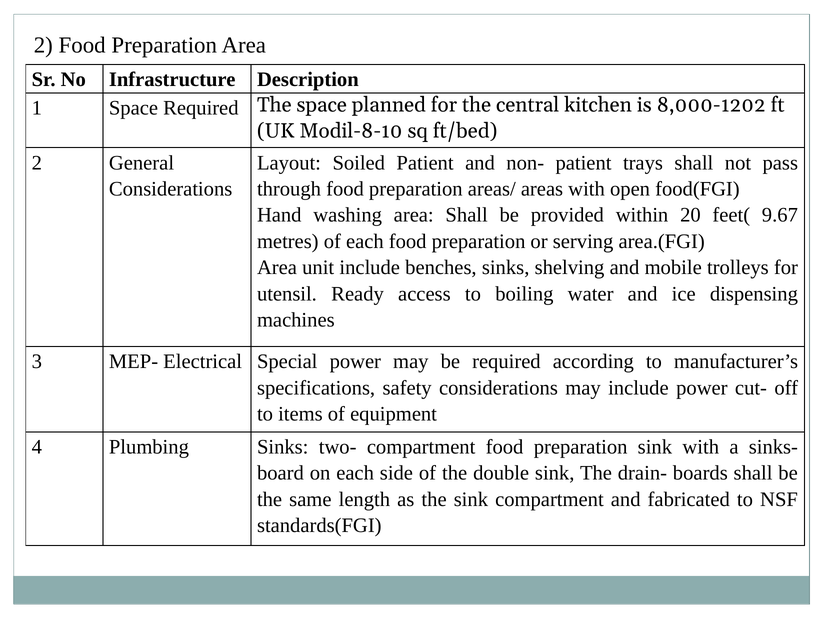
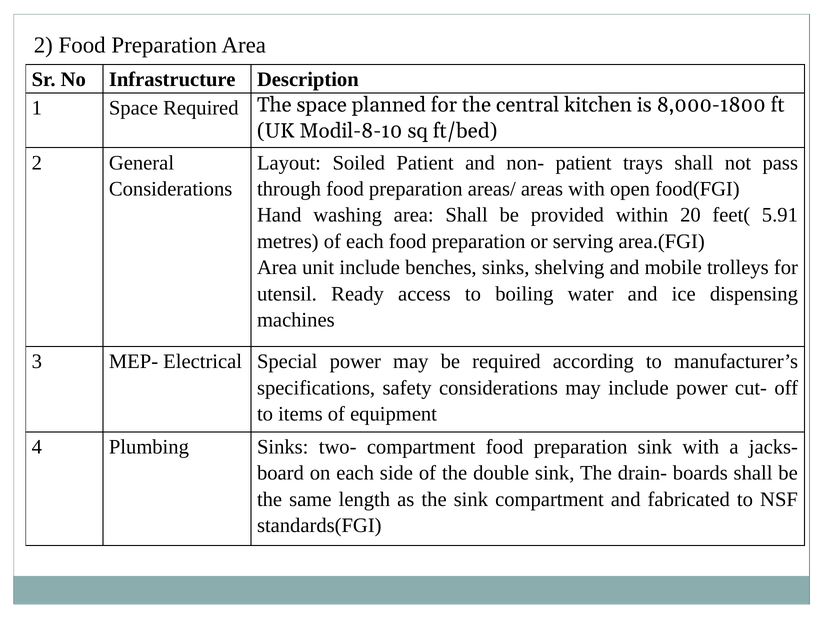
8,000-1202: 8,000-1202 -> 8,000-1800 (711, 105)
9.67: 9.67 -> 5.91 (780, 215)
sinks-: sinks- -> jacks- (773, 447)
